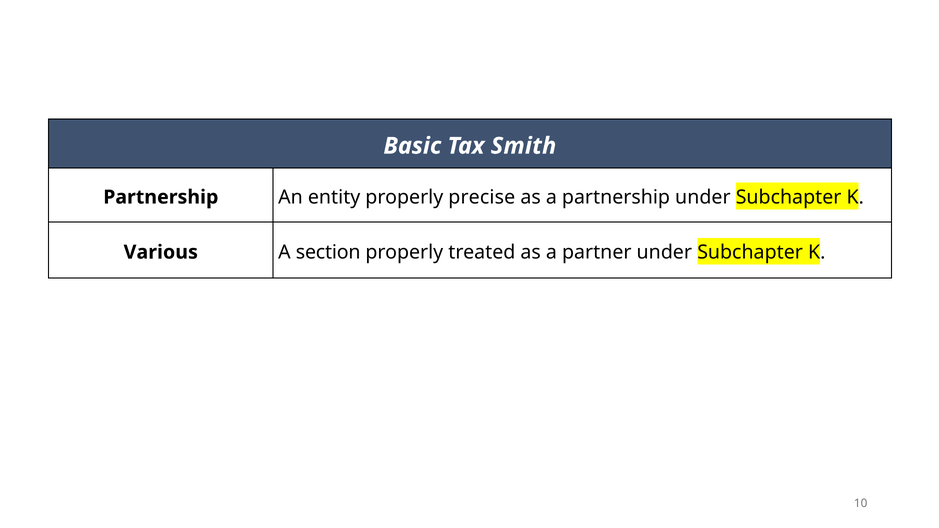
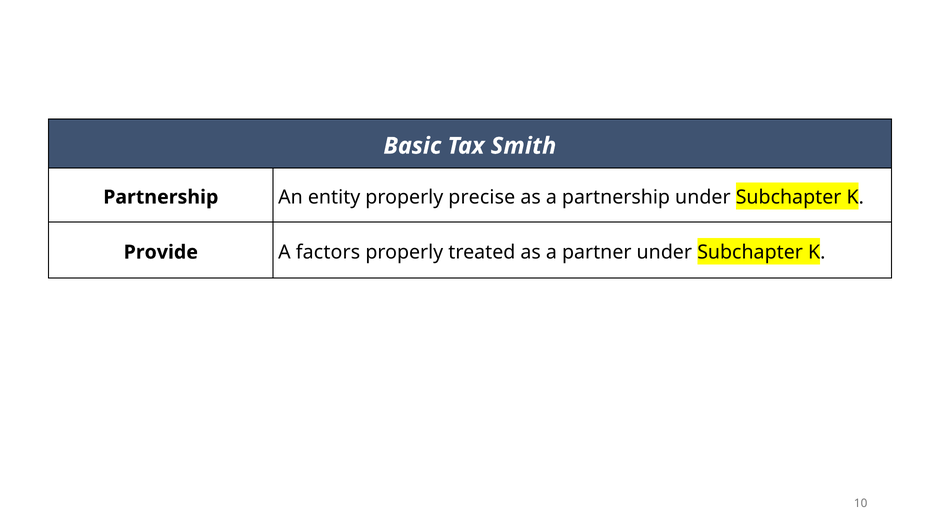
Various: Various -> Provide (161, 252)
section: section -> factors (328, 252)
